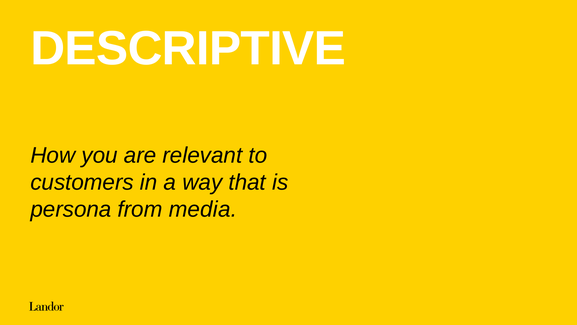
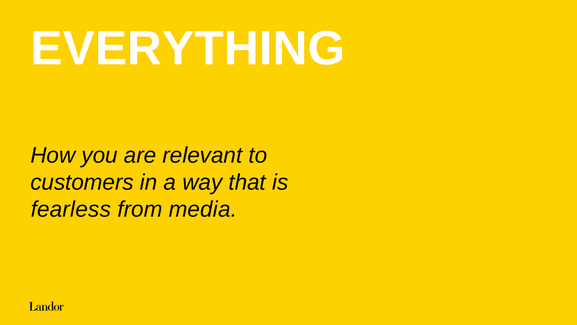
DESCRIPTIVE: DESCRIPTIVE -> EVERYTHING (188, 48)
persona: persona -> fearless (71, 209)
